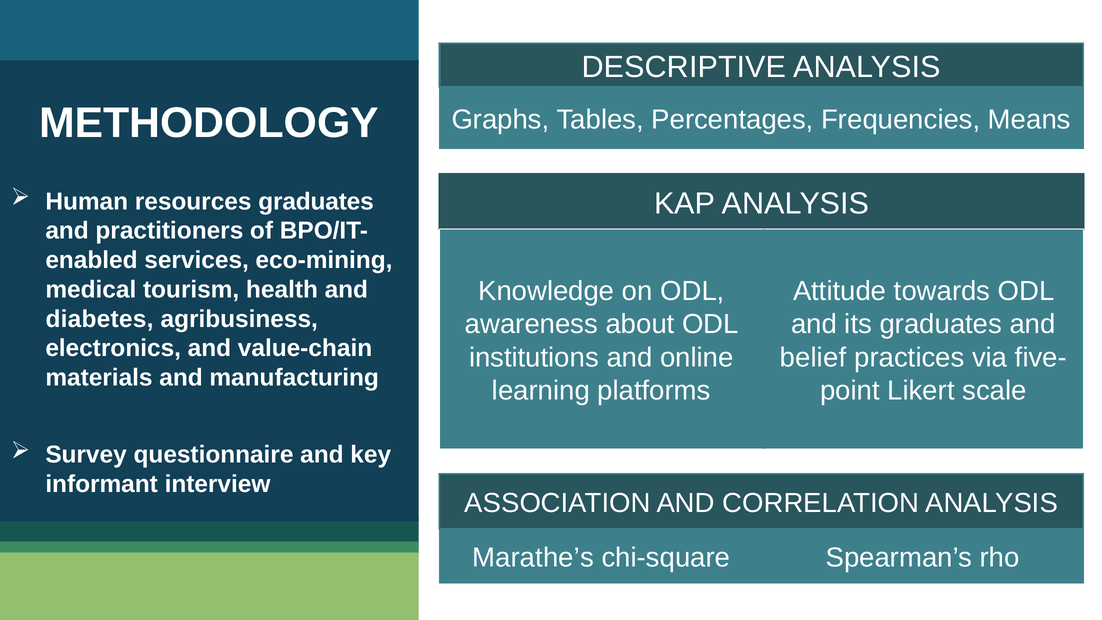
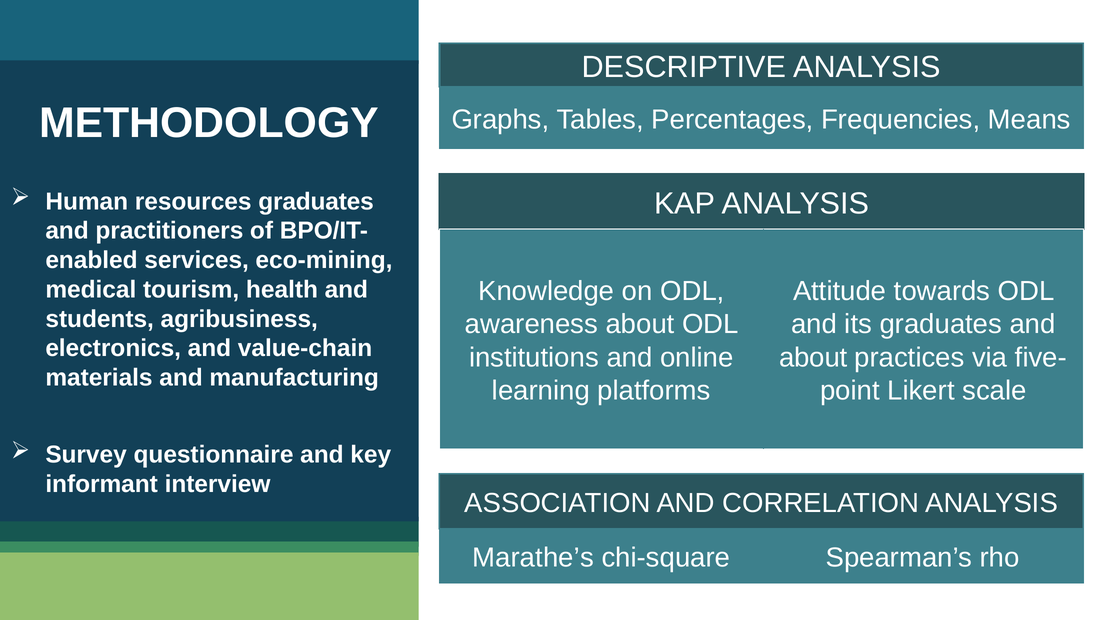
diabetes: diabetes -> students (100, 319)
belief: belief -> about (813, 357)
